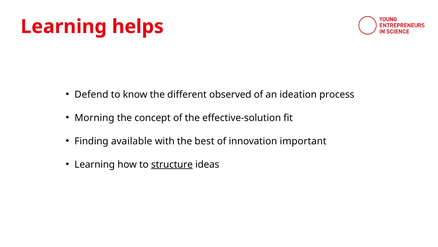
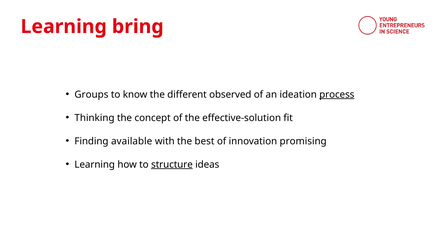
helps: helps -> bring (138, 27)
Defend: Defend -> Groups (91, 94)
process underline: none -> present (337, 94)
Morning: Morning -> Thinking (94, 118)
important: important -> promising (303, 141)
